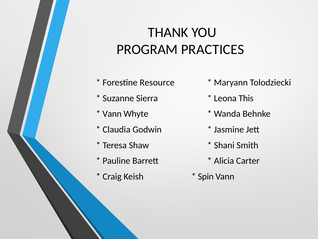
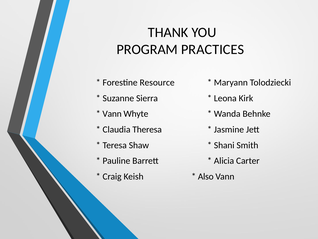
This: This -> Kirk (246, 98)
Godwin: Godwin -> Theresa (147, 129)
Spin: Spin -> Also (206, 176)
